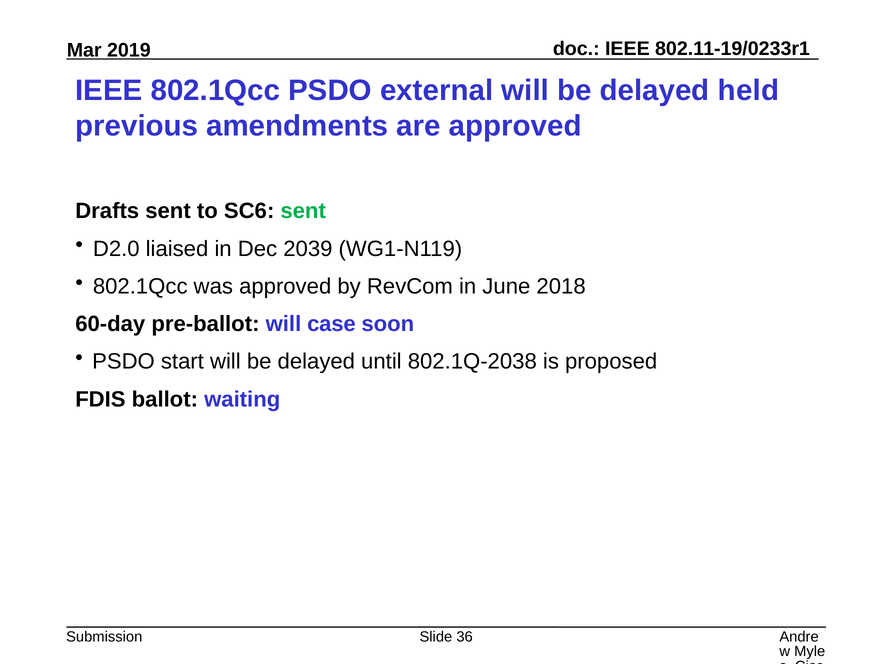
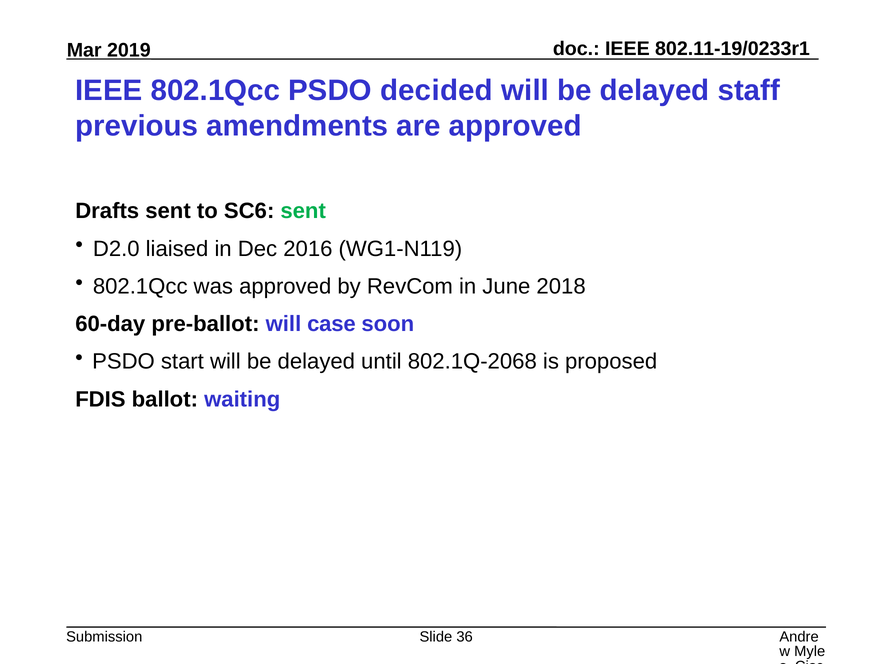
external: external -> decided (437, 91)
held: held -> staff (749, 91)
2039: 2039 -> 2016 (308, 249)
802.1Q-2038: 802.1Q-2038 -> 802.1Q-2068 (472, 362)
